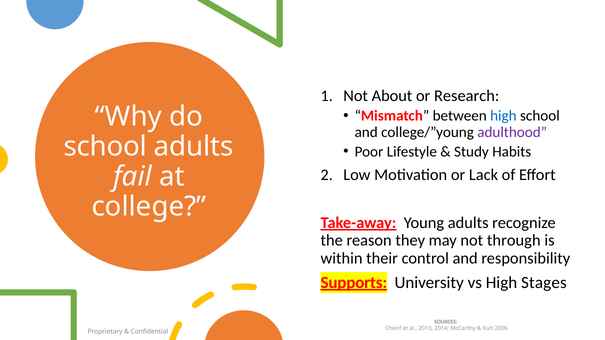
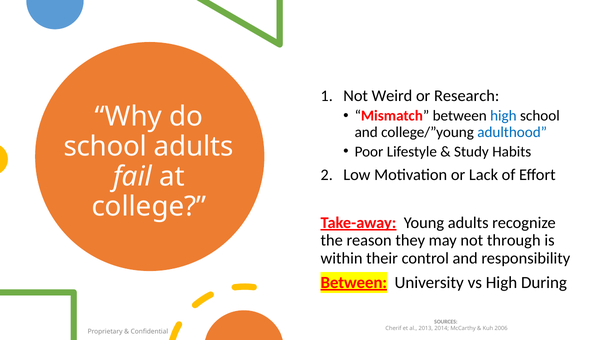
About: About -> Weird (392, 96)
adulthood colour: purple -> blue (512, 132)
Supports: Supports -> Between (354, 283)
Stages: Stages -> During (544, 283)
